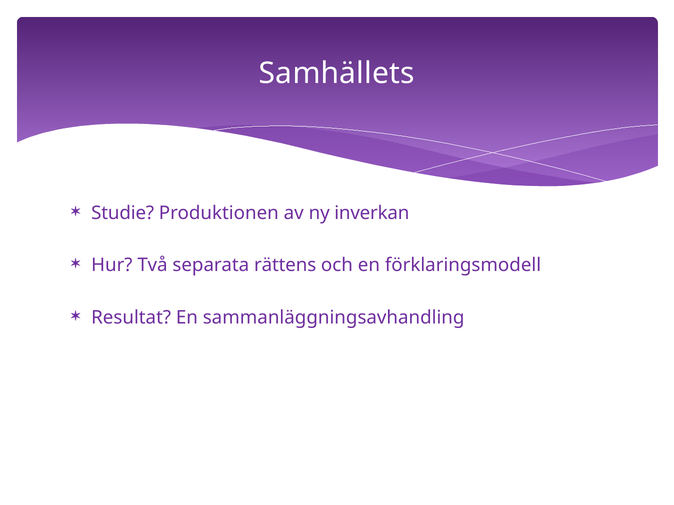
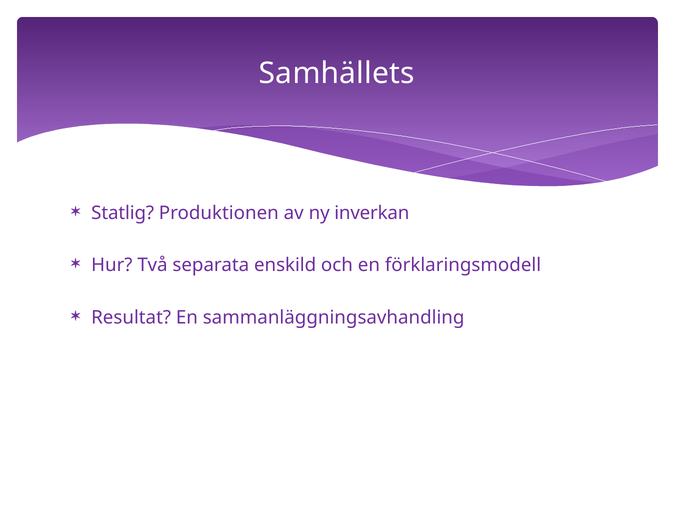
Studie: Studie -> Statlig (123, 213)
rättens: rättens -> enskild (285, 266)
